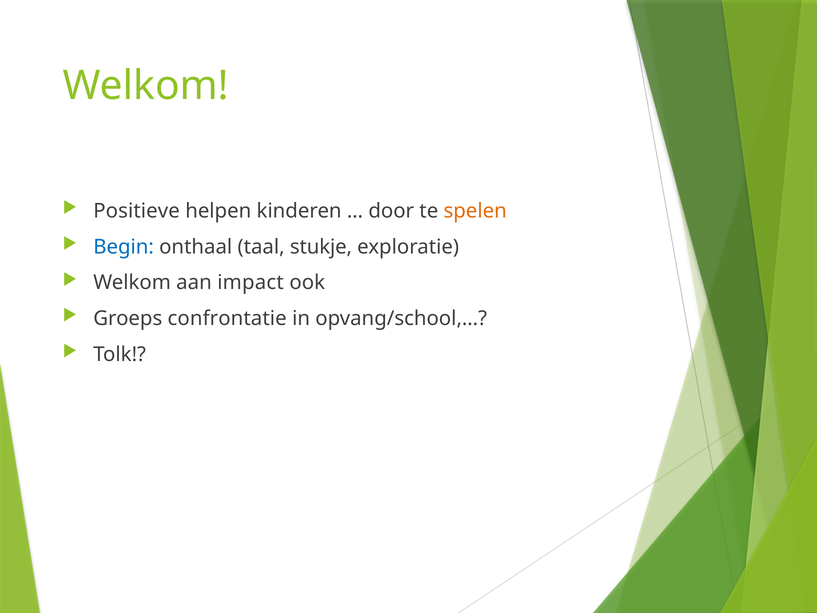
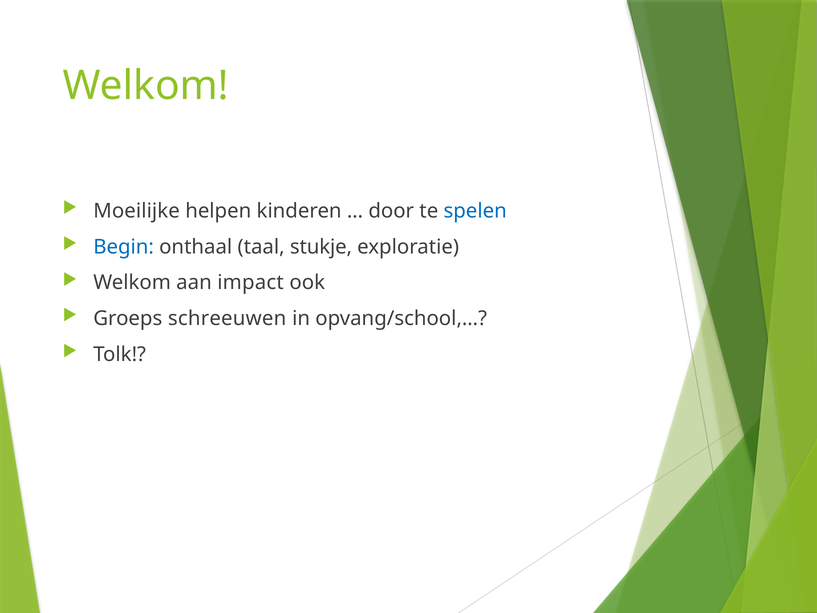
Positieve: Positieve -> Moeilijke (137, 211)
spelen colour: orange -> blue (475, 211)
confrontatie: confrontatie -> schreeuwen (227, 318)
